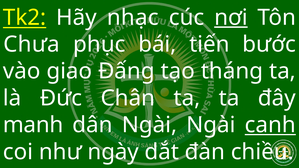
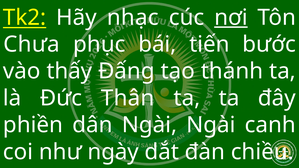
giao: giao -> thấy (69, 71)
tháng: tháng -> thánh (232, 71)
Chân: Chân -> Thân (128, 98)
manh: manh -> phiền (33, 125)
canh underline: present -> none (270, 125)
